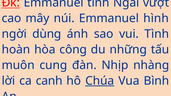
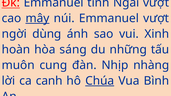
mây underline: none -> present (37, 18)
Emmanuel hình: hình -> vượt (156, 18)
vui Tình: Tình -> Xinh (157, 34)
công: công -> sáng (73, 50)
